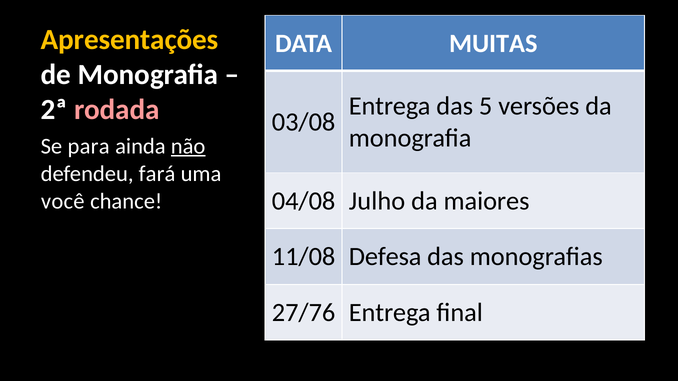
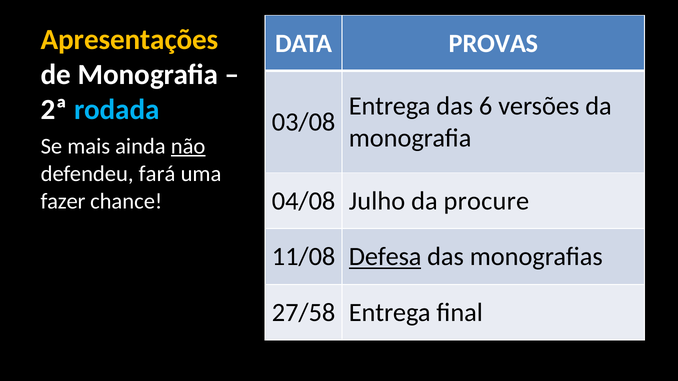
MUITAS: MUITAS -> PROVAS (493, 43)
5: 5 -> 6 (486, 106)
rodada colour: pink -> light blue (117, 110)
para: para -> mais (89, 146)
maiores: maiores -> procure (486, 201)
você: você -> fazer (63, 201)
Defesa underline: none -> present (385, 257)
27/76: 27/76 -> 27/58 (304, 313)
